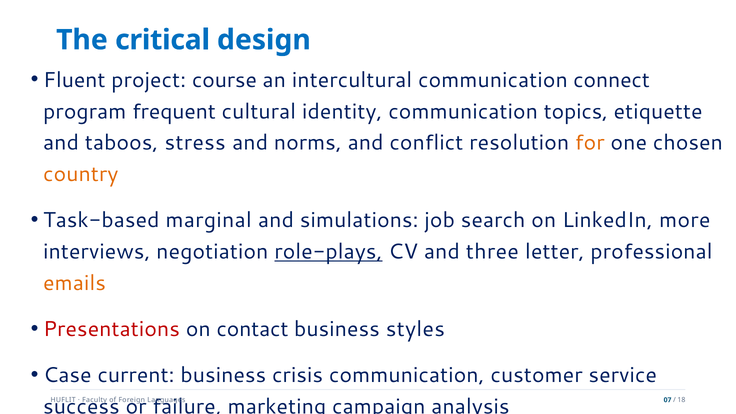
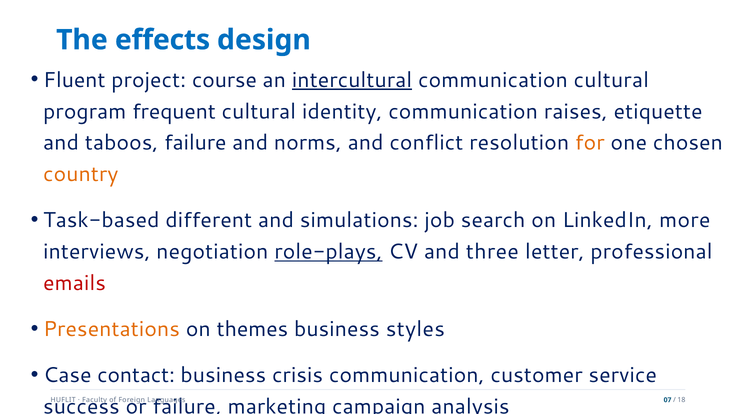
critical: critical -> effects (163, 40)
intercultural underline: none -> present (352, 80)
communication connect: connect -> cultural (611, 80)
topics: topics -> raises (576, 111)
taboos stress: stress -> failure (195, 143)
marginal: marginal -> different (209, 220)
emails colour: orange -> red (75, 283)
Presentations colour: red -> orange (112, 329)
contact: contact -> themes (252, 329)
current: current -> contact (136, 375)
